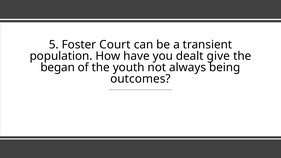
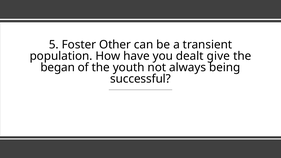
Court: Court -> Other (115, 45)
outcomes: outcomes -> successful (141, 79)
